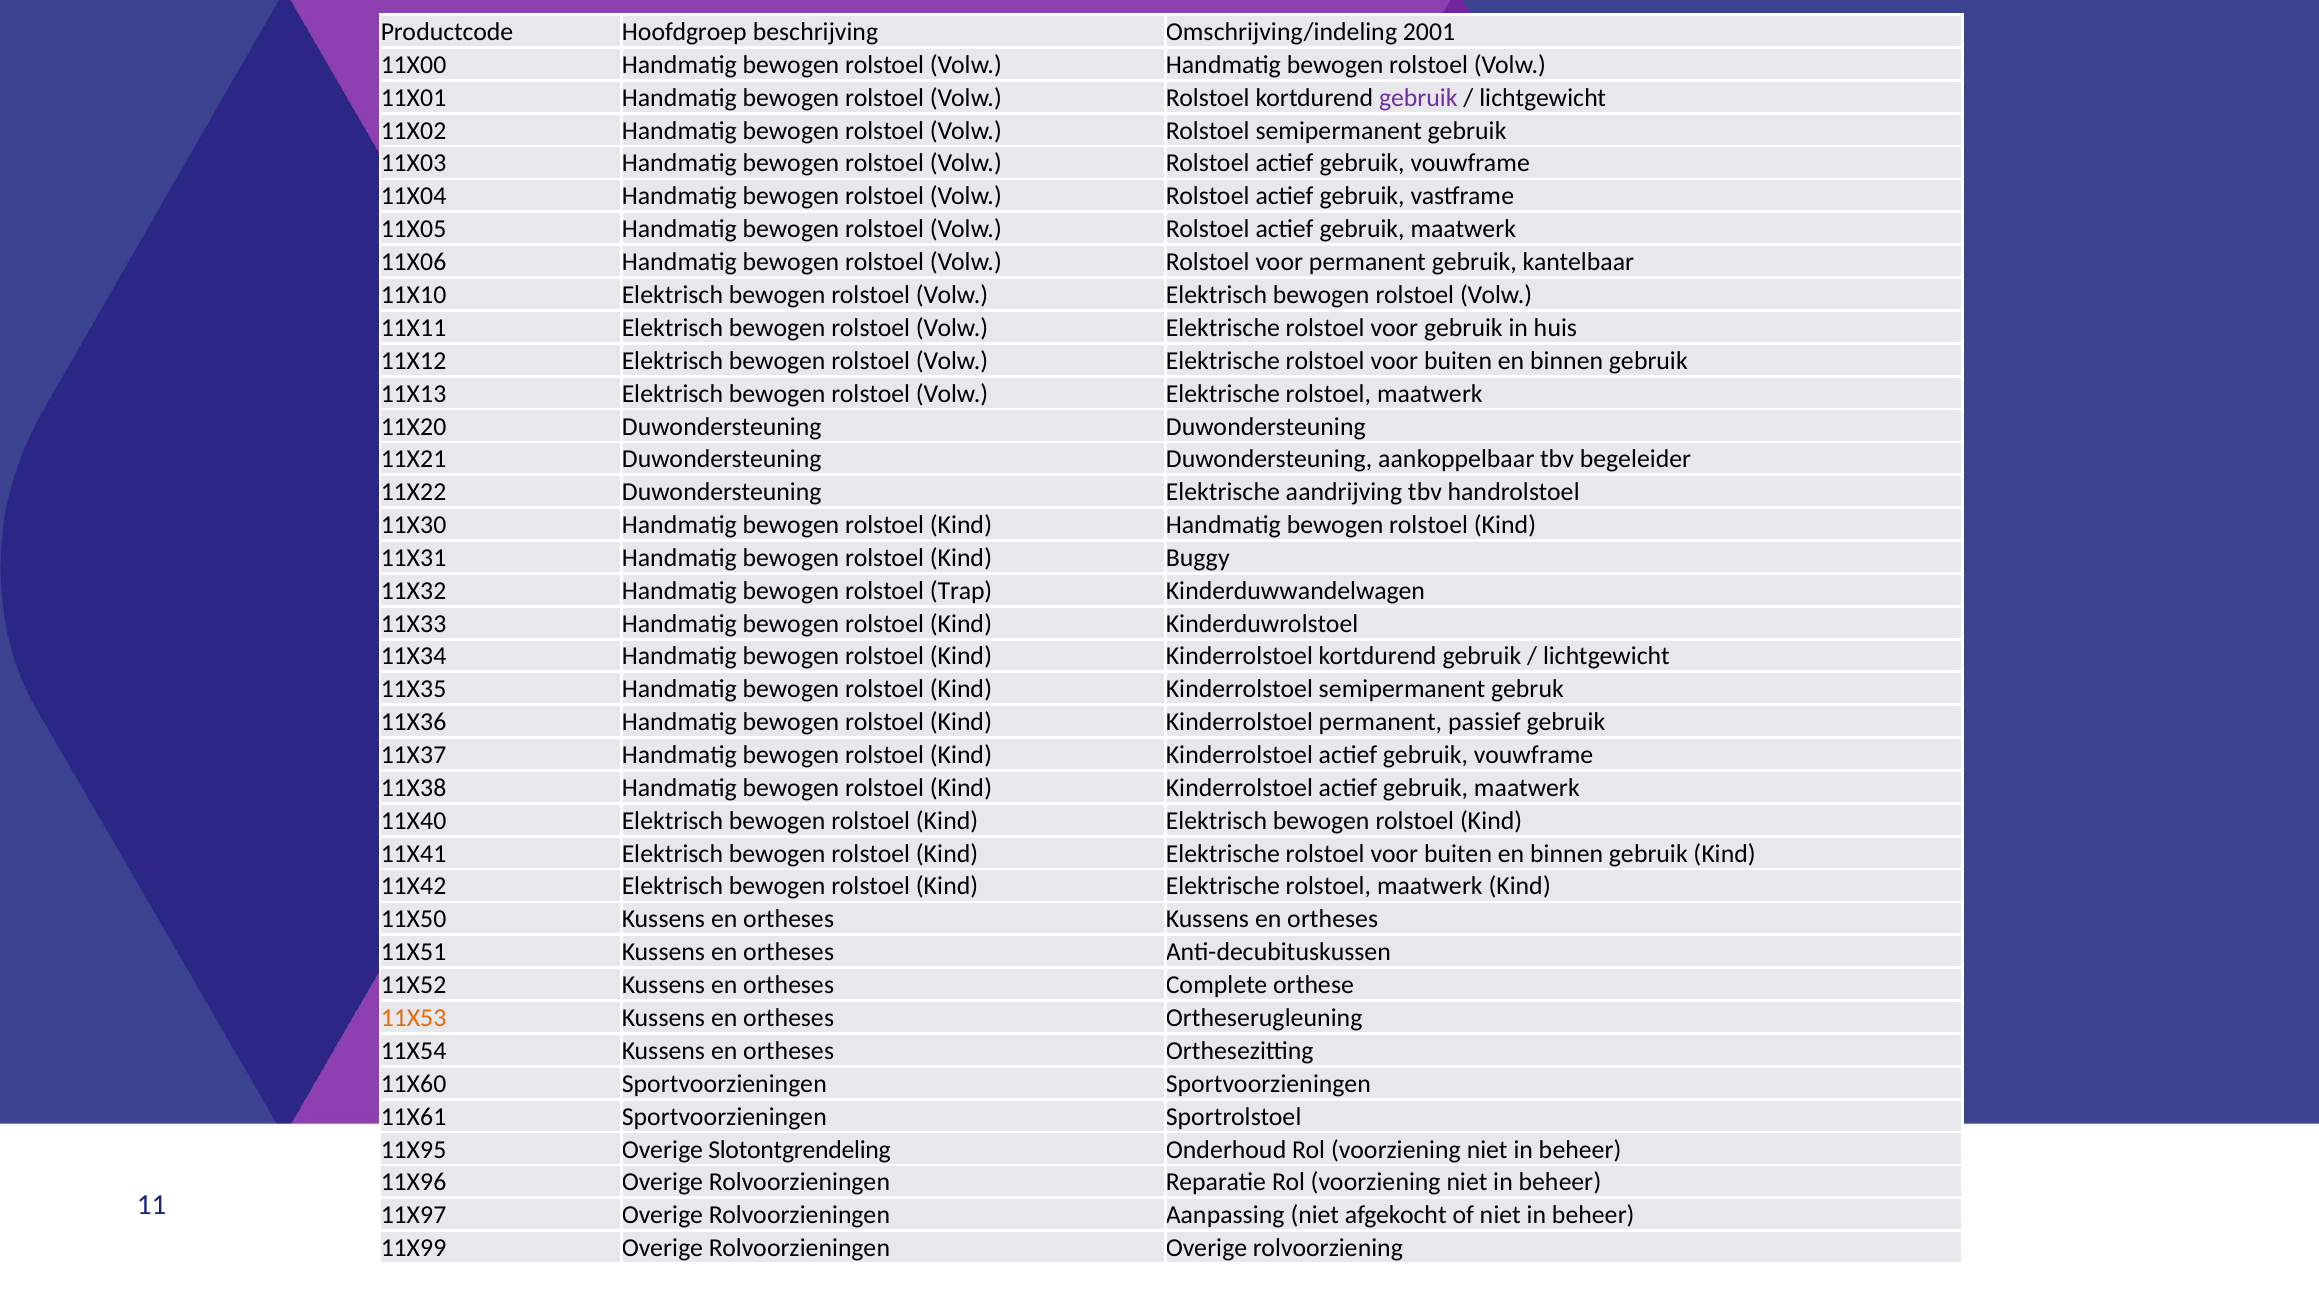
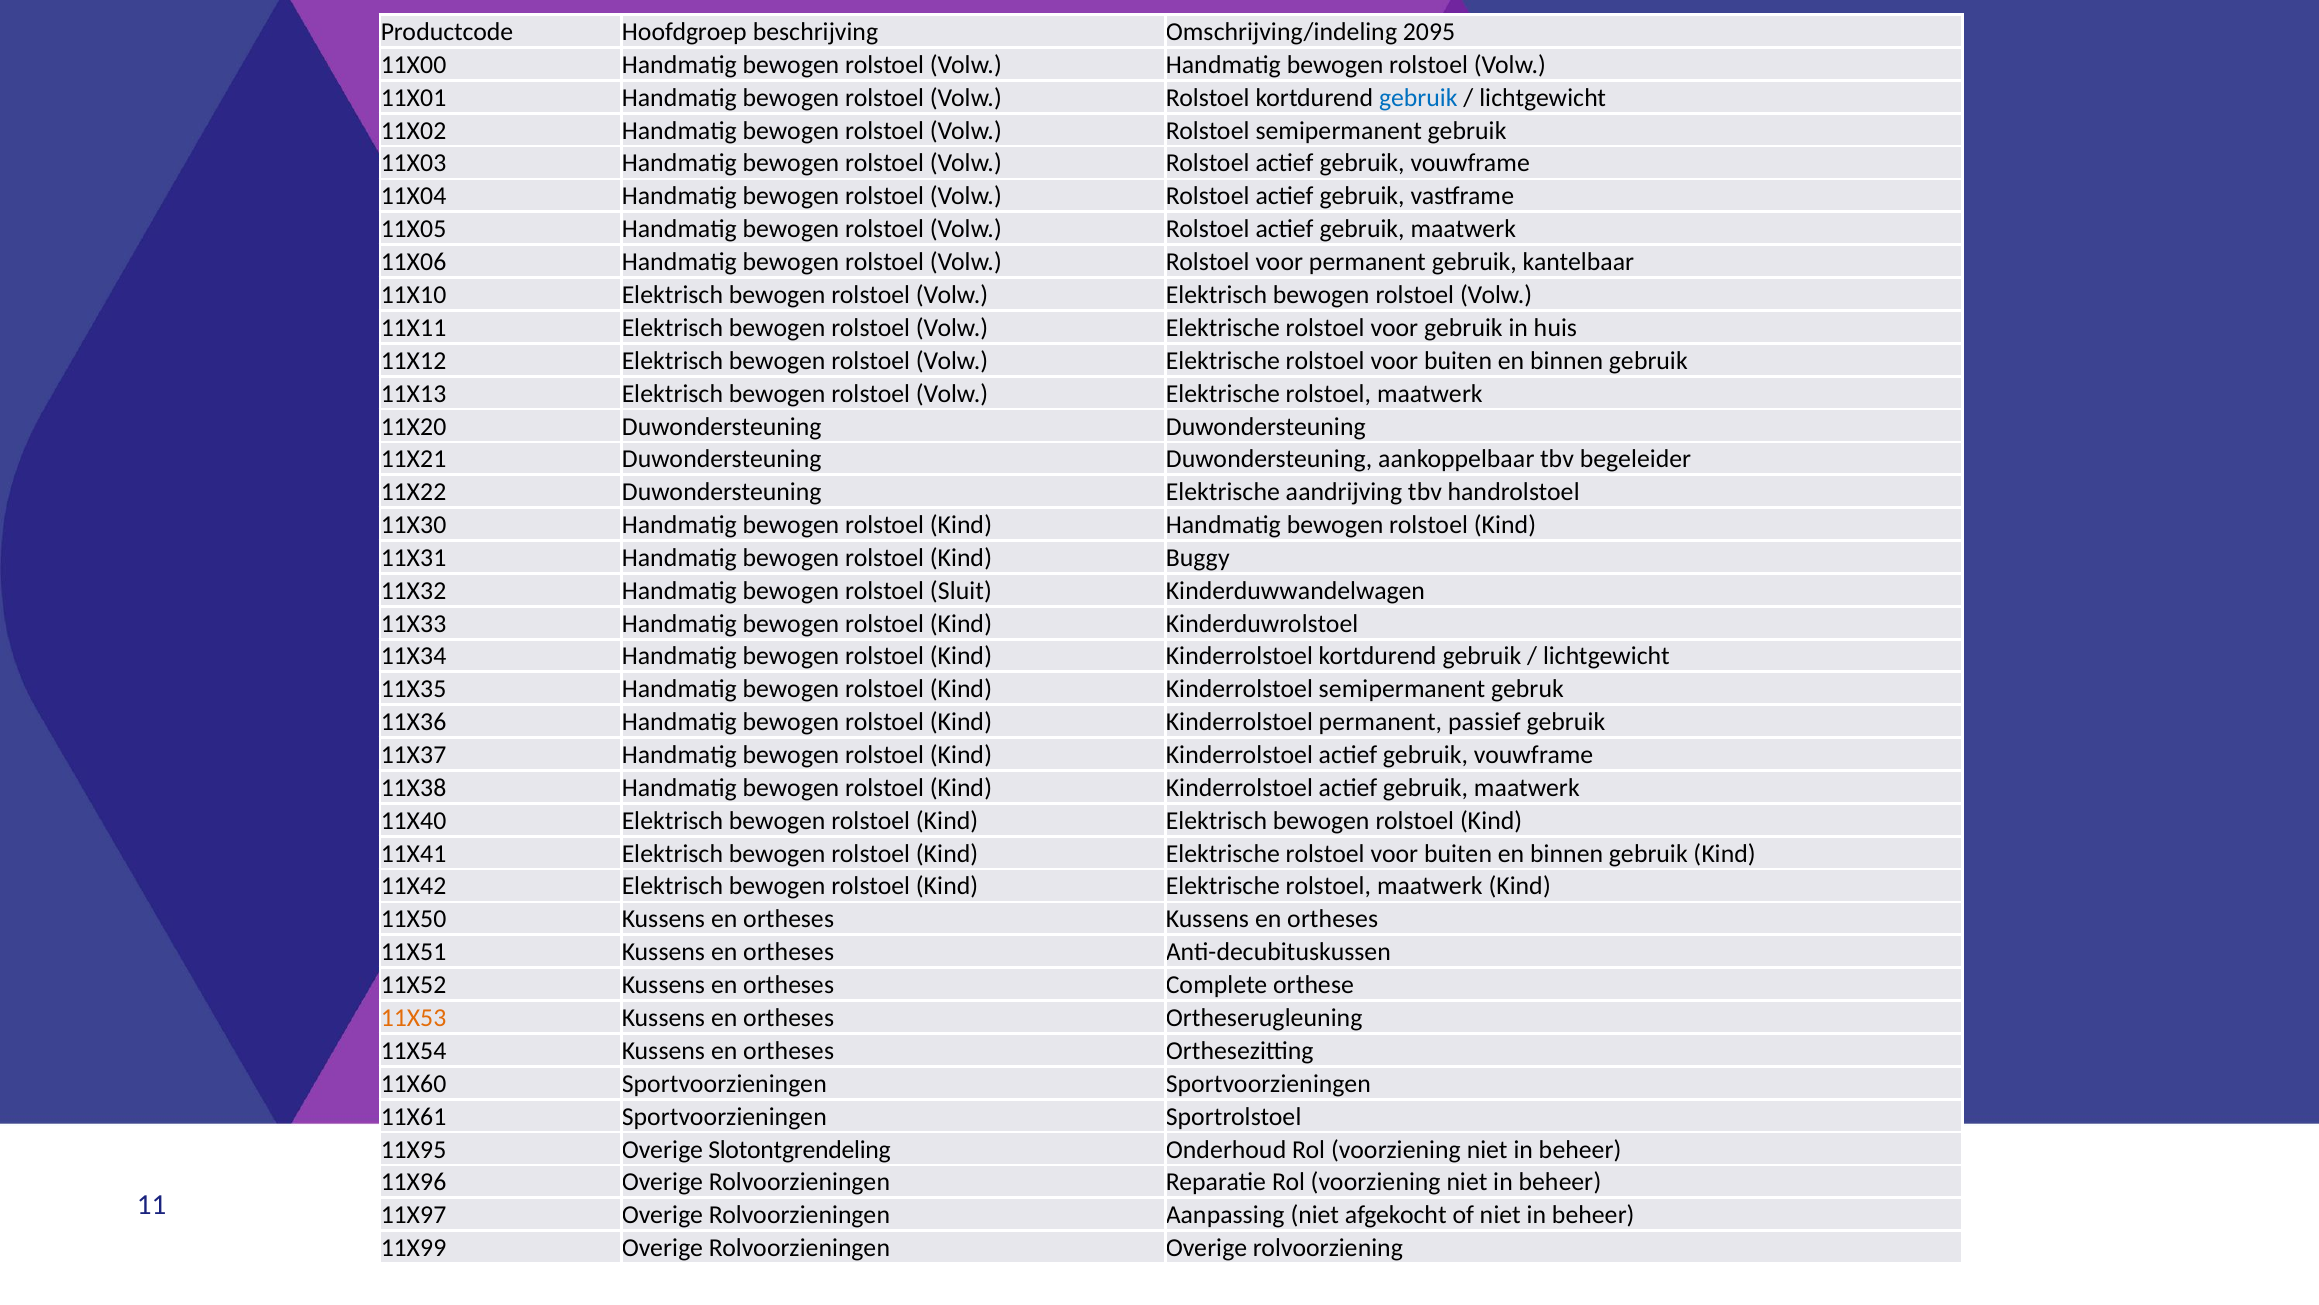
2001: 2001 -> 2095 (1429, 32)
gebruik colour: purple -> blue (1418, 98)
Trap: Trap -> Sluit (961, 591)
